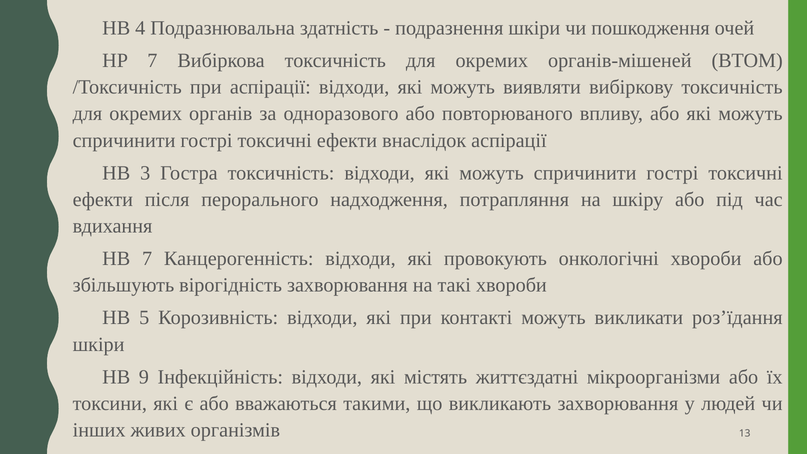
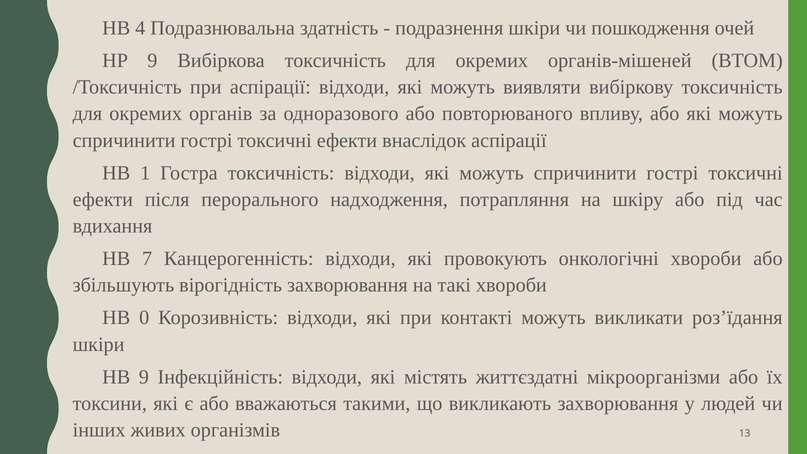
HP 7: 7 -> 9 (152, 60)
3: 3 -> 1 (145, 173)
5: 5 -> 0 (144, 318)
